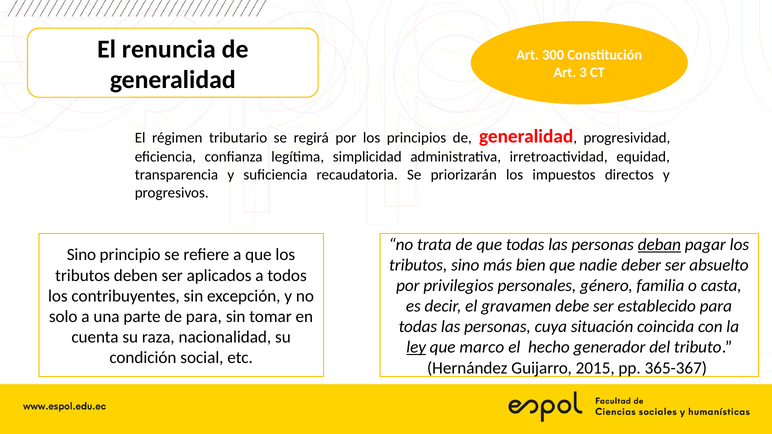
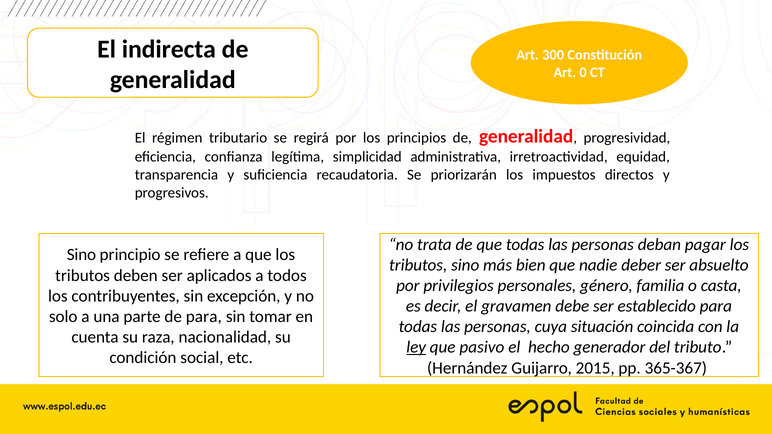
renuncia: renuncia -> indirecta (169, 49)
3: 3 -> 0 (583, 72)
deban underline: present -> none (659, 245)
marco: marco -> pasivo (482, 348)
